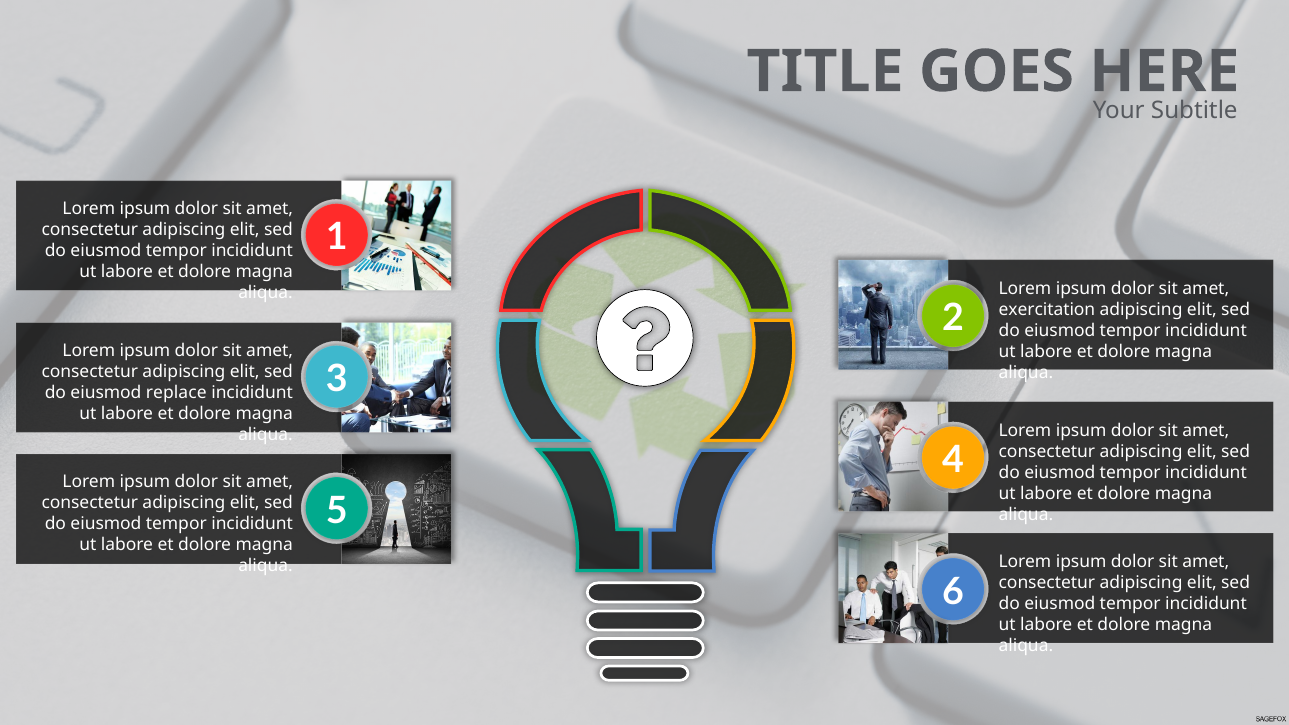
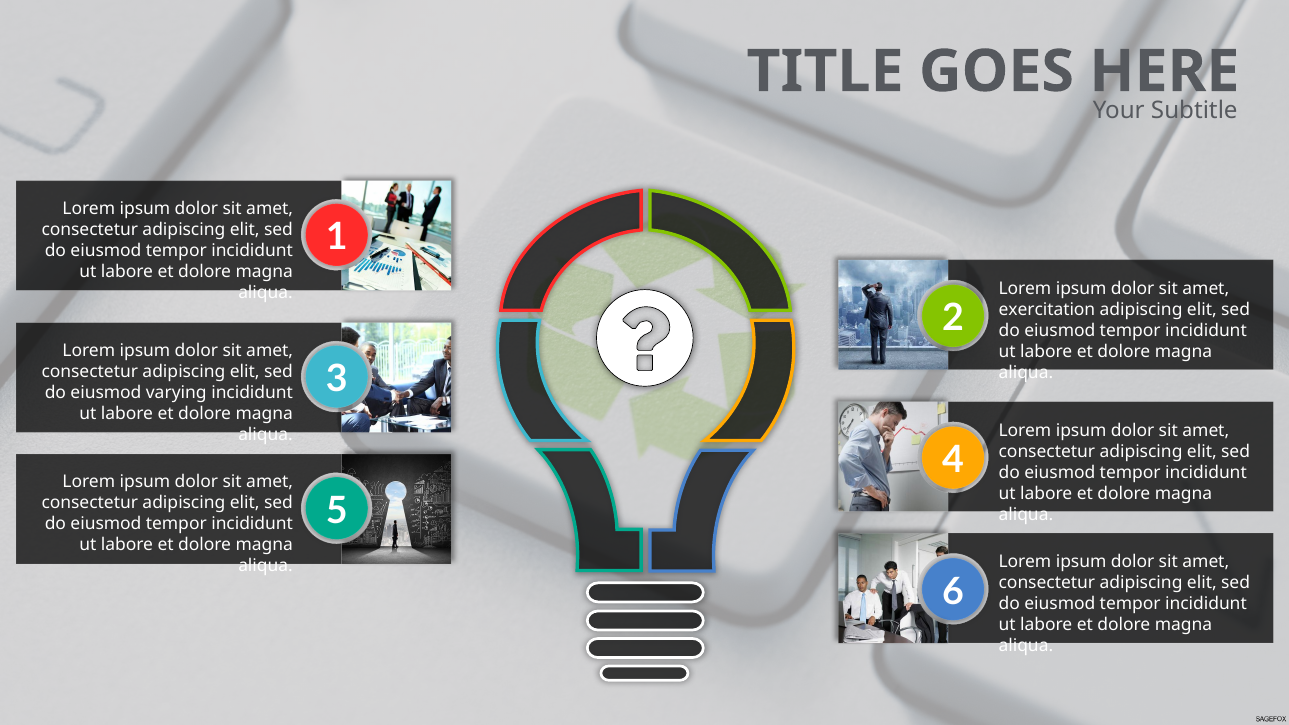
replace: replace -> varying (176, 393)
